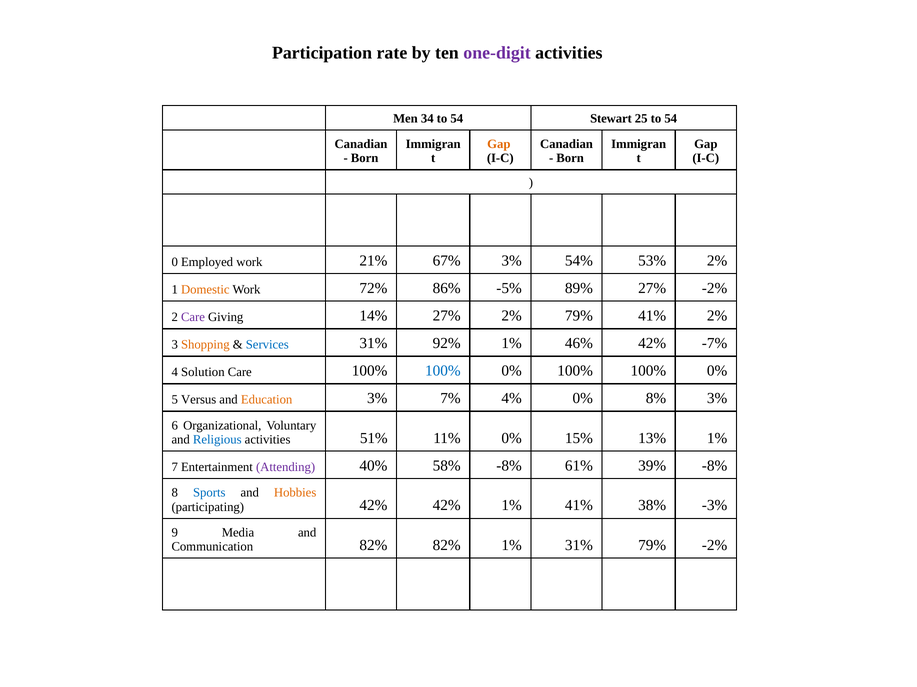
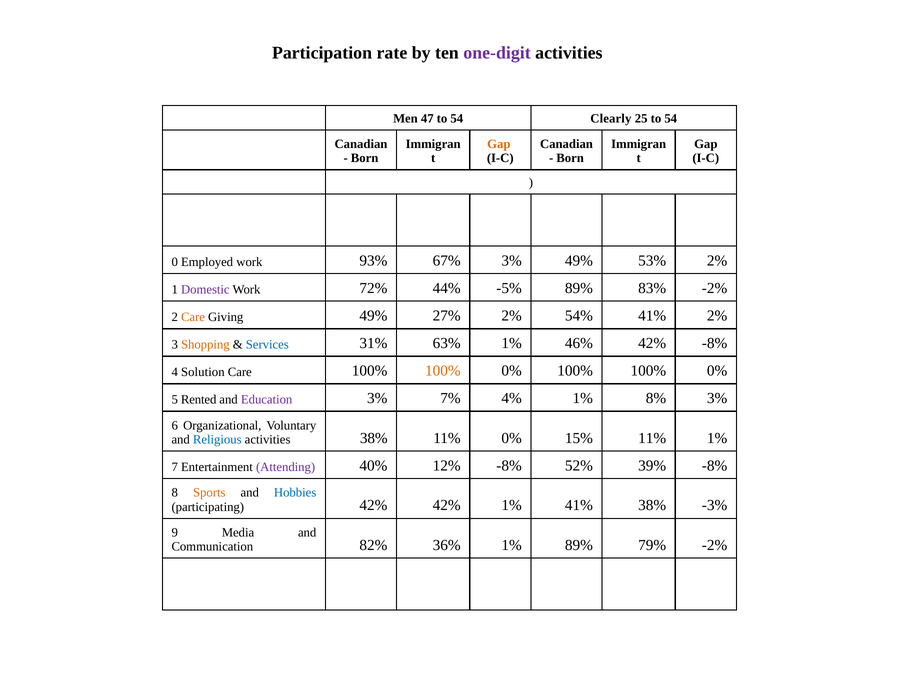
34: 34 -> 47 (427, 119)
Stewart: Stewart -> Clearly (611, 119)
21%: 21% -> 93% (373, 261)
3% 54%: 54% -> 49% (579, 261)
Domestic colour: orange -> purple (205, 290)
86%: 86% -> 44% (447, 289)
89% 27%: 27% -> 83% (652, 289)
Care colour: purple -> orange (193, 318)
Giving 14%: 14% -> 49% (373, 316)
2% 79%: 79% -> 54% (579, 316)
92%: 92% -> 63% (447, 344)
42% -7%: -7% -> -8% (715, 344)
100% colour: blue -> orange (443, 371)
Versus: Versus -> Rented (199, 400)
Education colour: orange -> purple (267, 400)
4% 0%: 0% -> 1% (583, 399)
activities 51%: 51% -> 38% (374, 439)
15% 13%: 13% -> 11% (652, 439)
58%: 58% -> 12% (447, 466)
61%: 61% -> 52% (579, 466)
Sports colour: blue -> orange (209, 493)
Hobbies colour: orange -> blue (295, 493)
82% 82%: 82% -> 36% (447, 546)
1% 31%: 31% -> 89% (579, 546)
